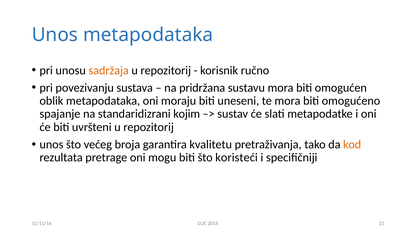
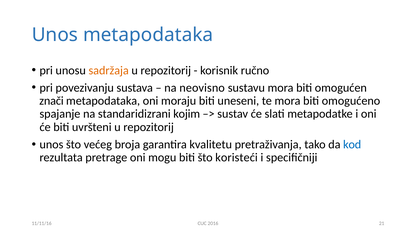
pridržana: pridržana -> neovisno (202, 88)
oblik: oblik -> znači (51, 101)
kod colour: orange -> blue (352, 145)
